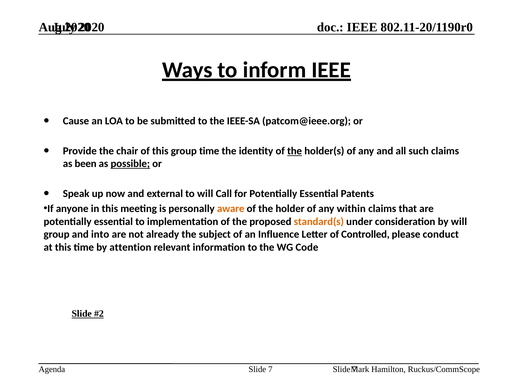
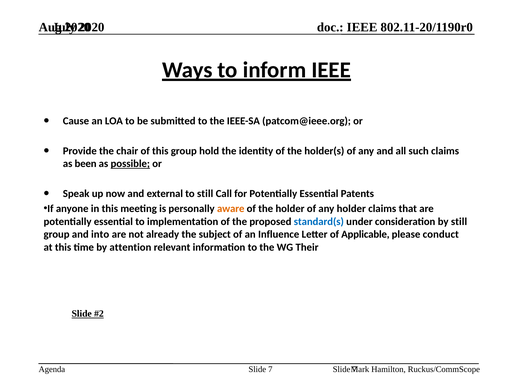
group time: time -> hold (209, 151)
the underline: present -> none (295, 151)
to will: will -> still (205, 194)
any within: within -> holder (351, 209)
standard(s colour: orange -> blue (319, 221)
by will: will -> still (459, 221)
Controlled: Controlled -> Applicable (365, 234)
Code: Code -> Their (307, 247)
